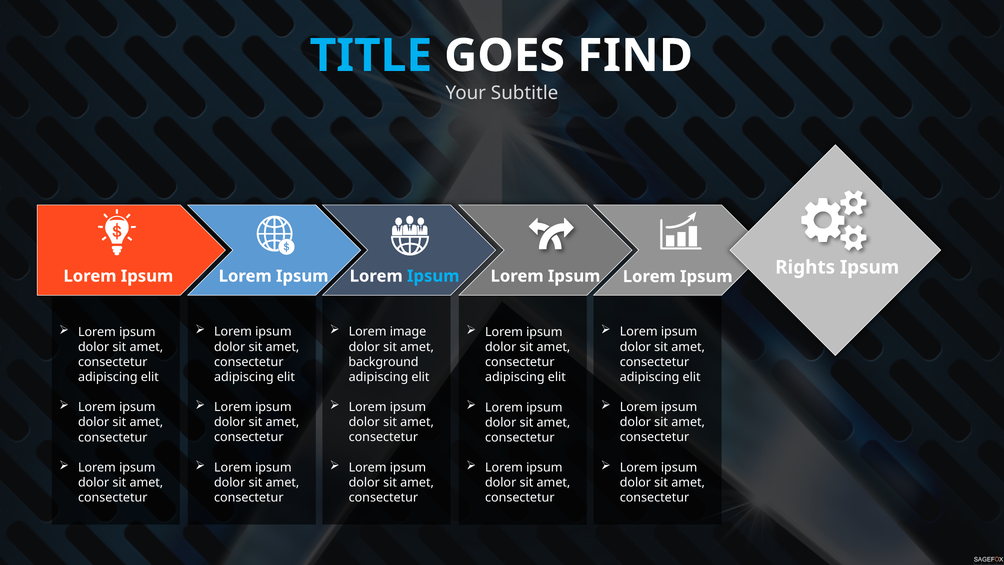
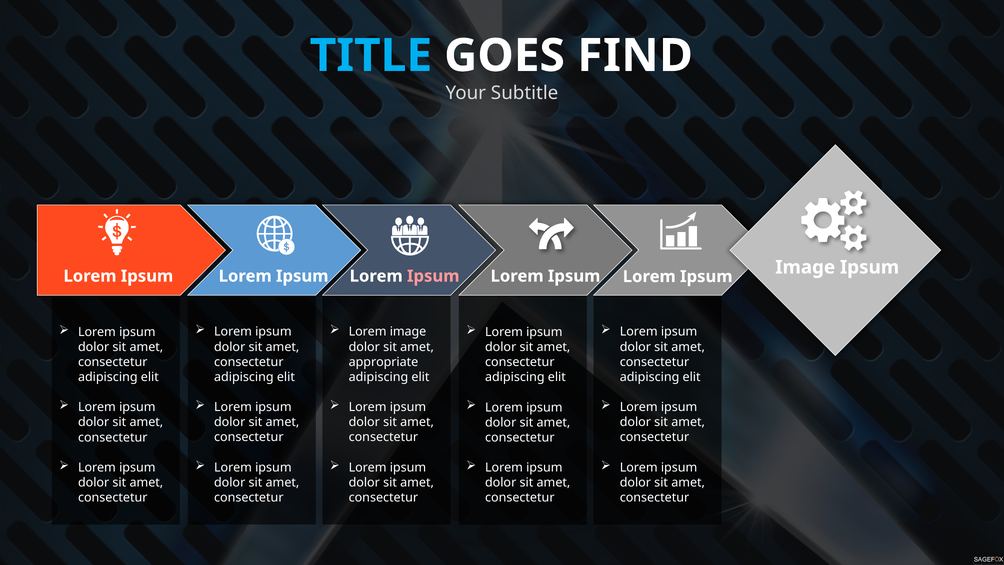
Ipsum colour: light blue -> pink (433, 276)
Ipsum Rights: Rights -> Image (805, 267)
background: background -> appropriate (383, 362)
